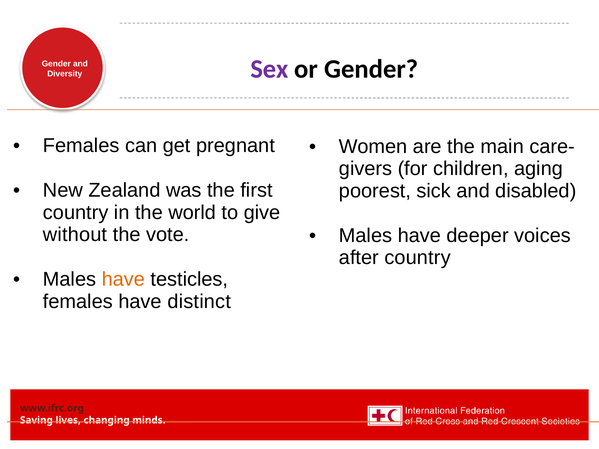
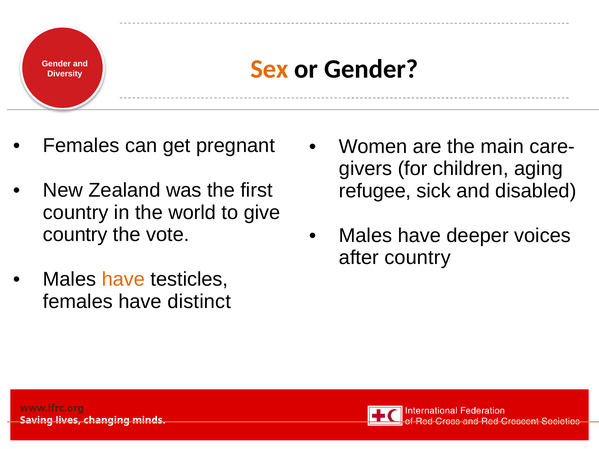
Sex colour: purple -> orange (269, 69)
poorest: poorest -> refugee (375, 191)
without: without -> country (75, 235)
